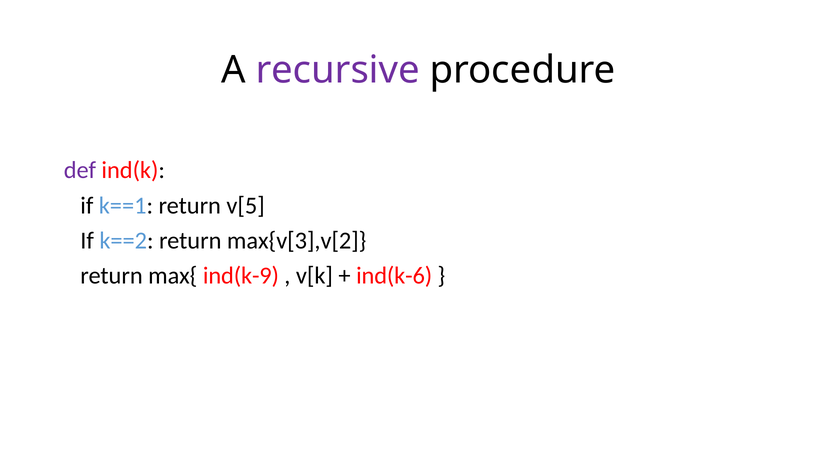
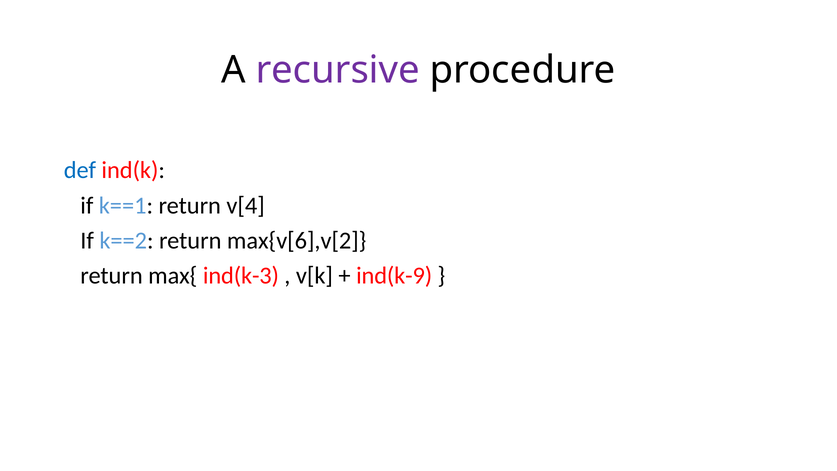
def colour: purple -> blue (80, 170)
v[5: v[5 -> v[4 (246, 205)
max{v[3],v[2: max{v[3],v[2 -> max{v[6],v[2 (297, 240)
ind(k-9: ind(k-9 -> ind(k-3 (241, 276)
ind(k-6: ind(k-6 -> ind(k-9 (394, 276)
